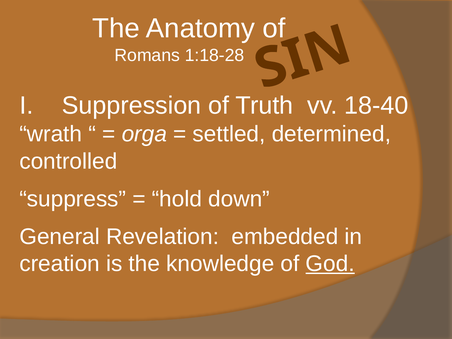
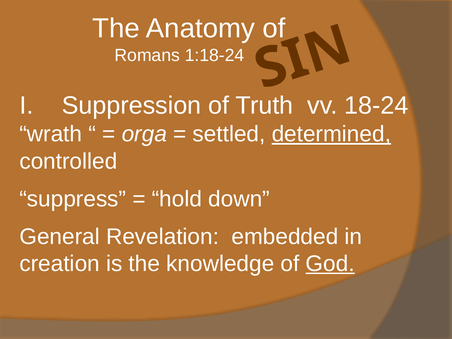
1:18-28: 1:18-28 -> 1:18-24 (215, 55)
18-40: 18-40 -> 18-24 (376, 106)
determined underline: none -> present (331, 134)
